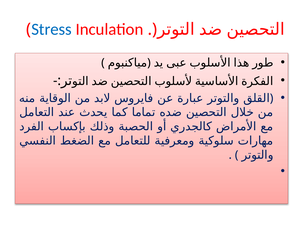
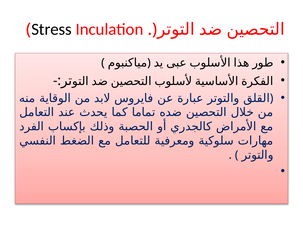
Stress colour: blue -> black (52, 29)
